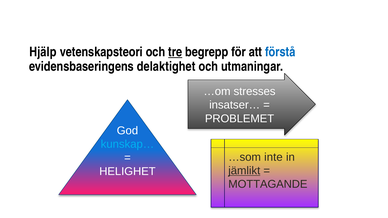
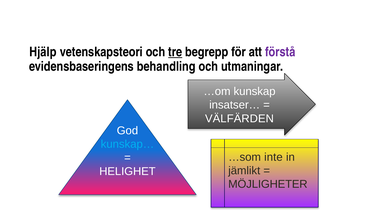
förstå colour: blue -> purple (280, 52)
delaktighet: delaktighet -> behandling (166, 66)
stresses: stresses -> kunskap (255, 92)
PROBLEMET: PROBLEMET -> VÄLFÄRDEN (239, 119)
jämlikt underline: present -> none (244, 171)
MOTTAGANDE: MOTTAGANDE -> MÖJLIGHETER (268, 184)
